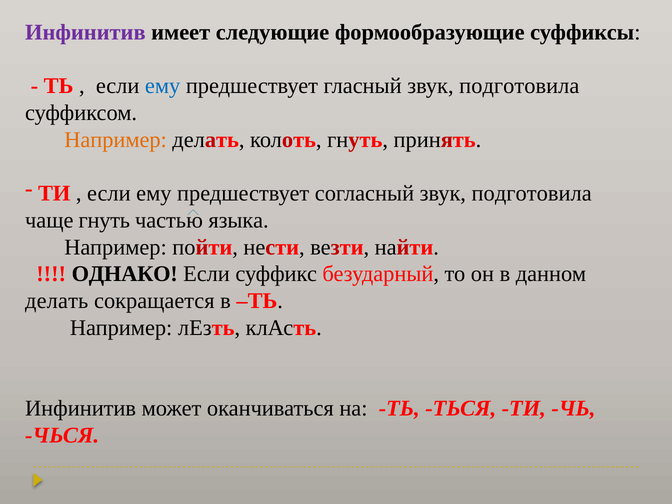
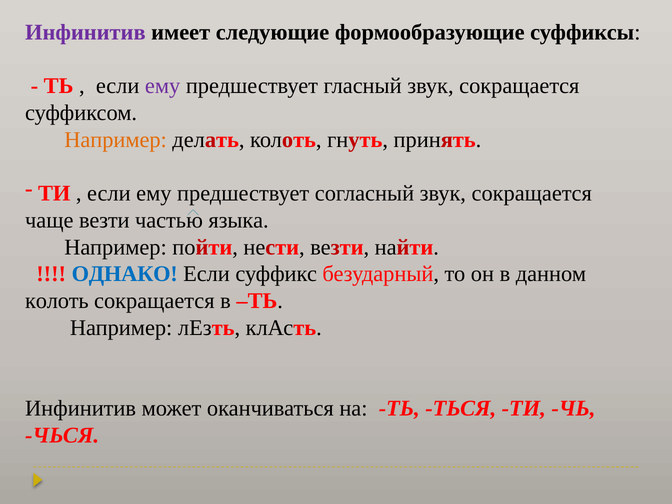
ему colour: blue -> purple (163, 86)
гласный звук подготовила: подготовила -> сокращается (519, 86)
согласный звук подготовила: подготовила -> сокращается (532, 193)
чаще гнуть: гнуть -> везти (104, 220)
ОДНАКО colour: black -> blue (125, 274)
делать: делать -> колоть (57, 301)
